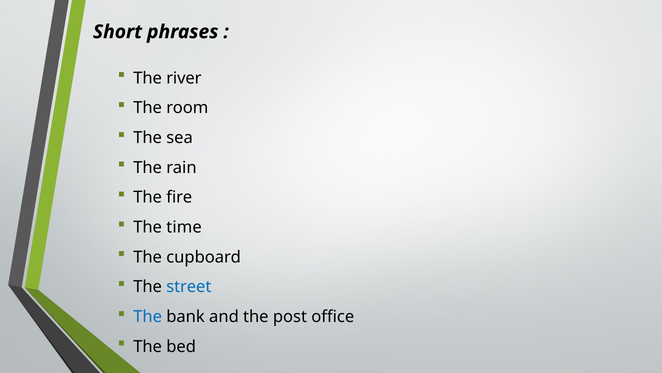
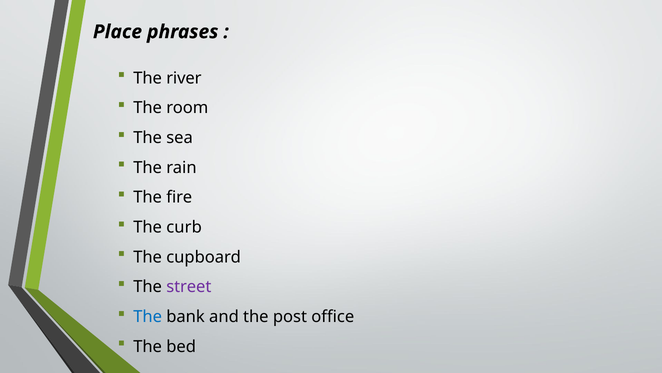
Short: Short -> Place (117, 32)
time: time -> curb (184, 227)
street colour: blue -> purple (189, 286)
